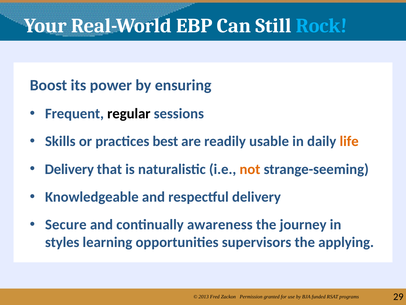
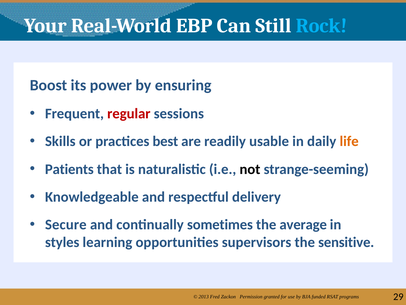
regular colour: black -> red (129, 113)
Delivery: Delivery -> Patients (69, 169)
not colour: orange -> black (250, 169)
awareness: awareness -> sometimes (220, 224)
journey: journey -> average (303, 224)
applying: applying -> sensitive (346, 242)
